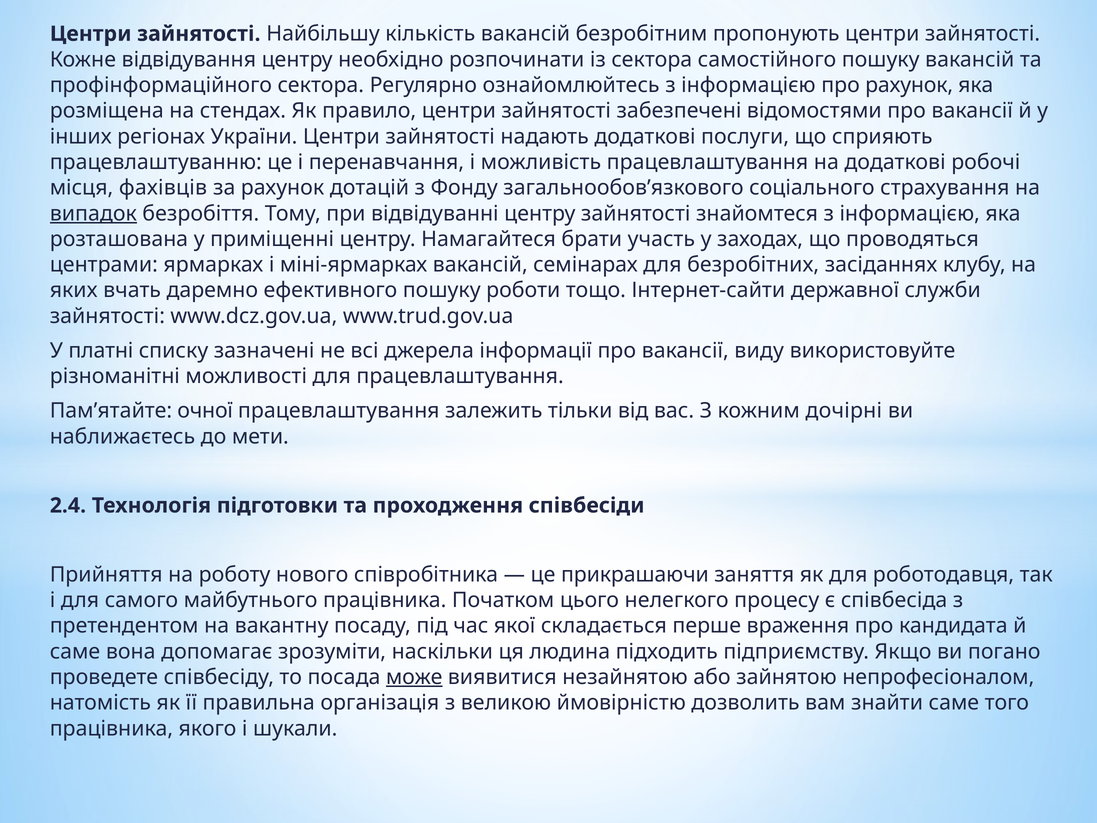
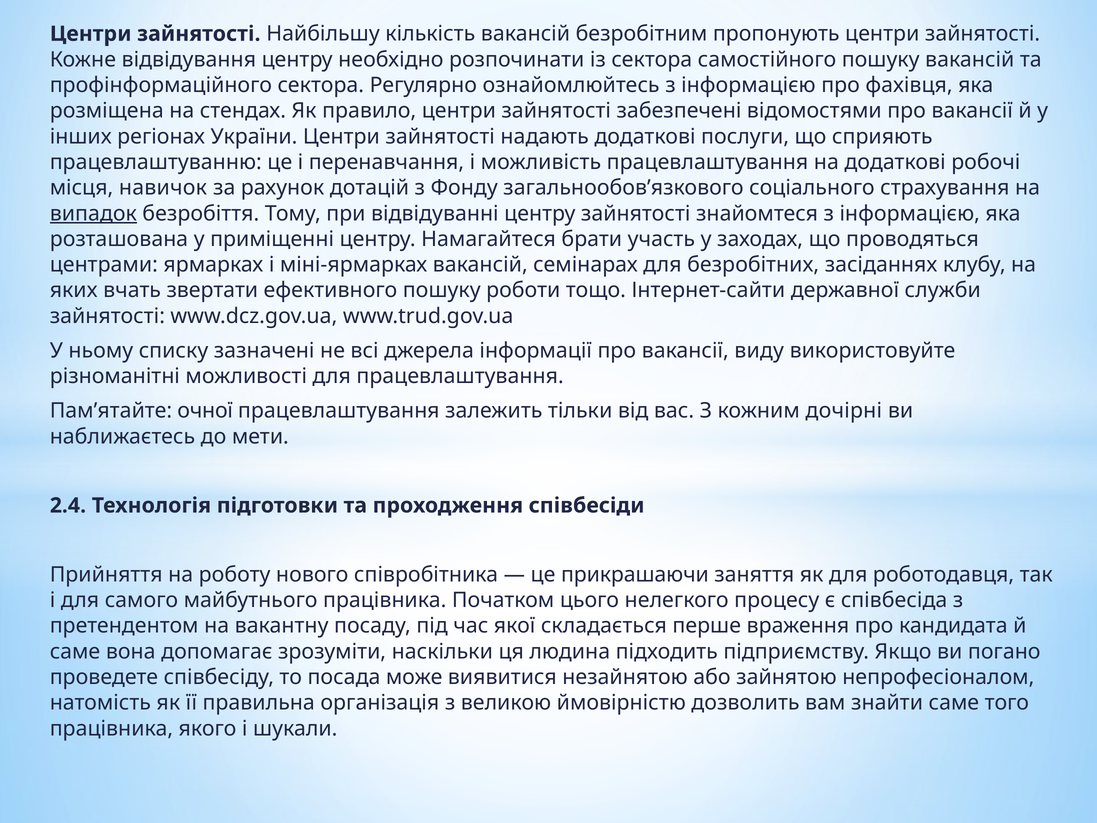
про рахунок: рахунок -> фахівця (909, 85)
фахівців: фахівців -> навичок (163, 188)
даремно: даремно -> звертати (212, 290)
платні: платні -> ньому (101, 351)
може underline: present -> none (414, 677)
